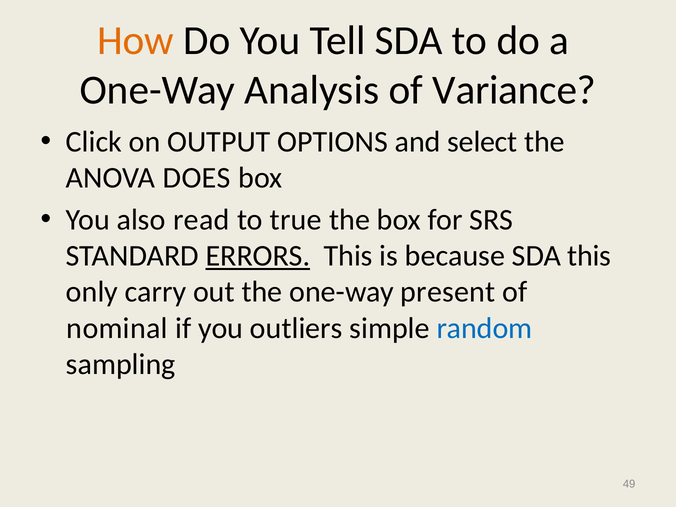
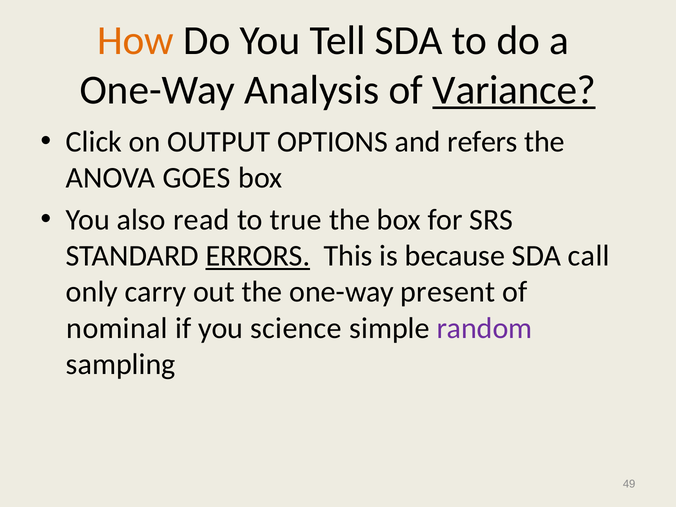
Variance underline: none -> present (514, 90)
select: select -> refers (482, 142)
DOES: DOES -> GOES (197, 178)
SDA this: this -> call (589, 256)
outliers: outliers -> science (296, 328)
random colour: blue -> purple (484, 328)
